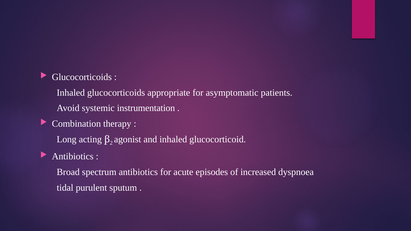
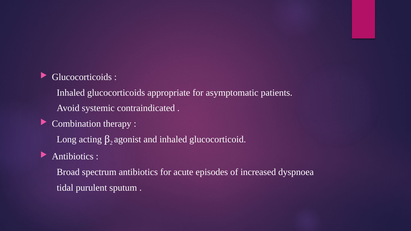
instrumentation: instrumentation -> contraindicated (146, 108)
